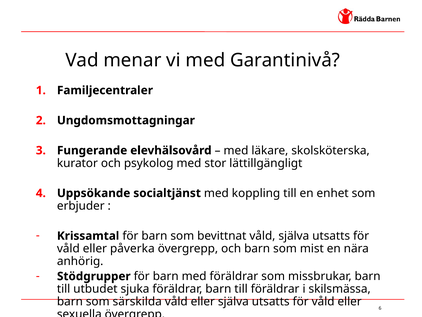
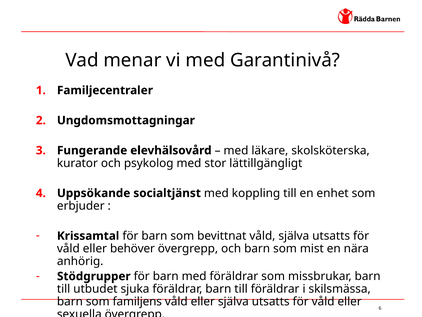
påverka: påverka -> behöver (132, 248)
särskilda: särskilda -> familjens (137, 301)
